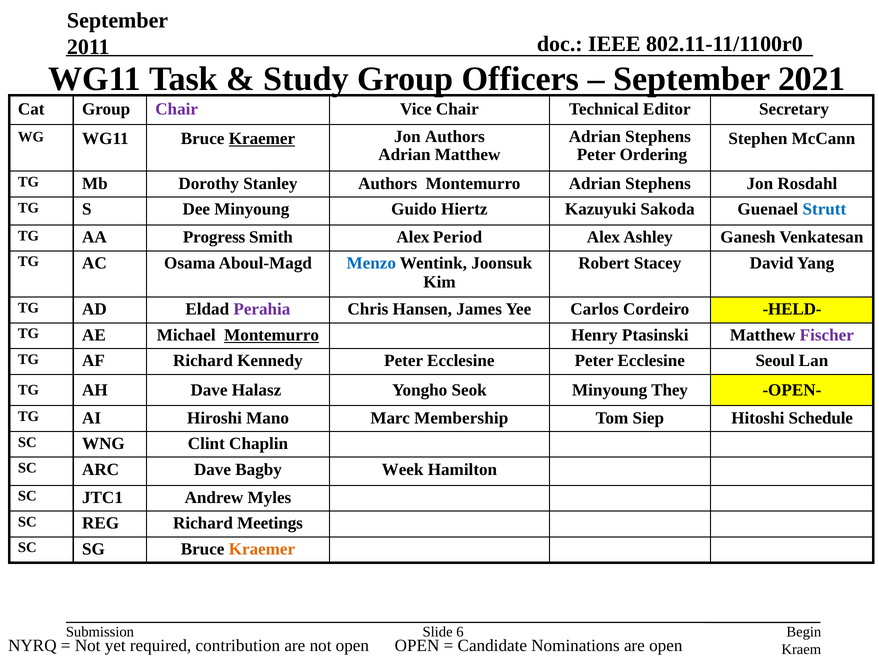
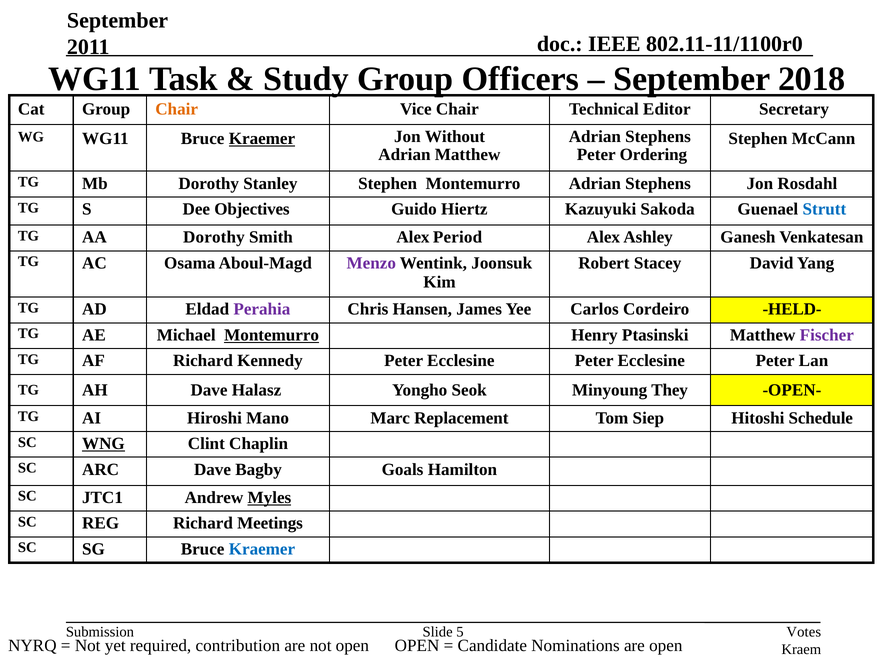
2021: 2021 -> 2018 (812, 79)
Chair colour: purple -> orange (177, 109)
Jon Authors: Authors -> Without (455, 137)
Stanley Authors: Authors -> Stephen (388, 183)
Dee Minyoung: Minyoung -> Objectives (252, 209)
AA Progress: Progress -> Dorothy (214, 237)
Menzo colour: blue -> purple (371, 263)
Ecclesine Peter Ecclesine Seoul: Seoul -> Peter (775, 361)
Membership: Membership -> Replacement (461, 418)
WNG underline: none -> present (103, 444)
Week: Week -> Goals (403, 470)
Myles underline: none -> present (269, 498)
Kraemer colour: orange -> blue (262, 549)
6: 6 -> 5 (460, 632)
Begin: Begin -> Votes (804, 632)
